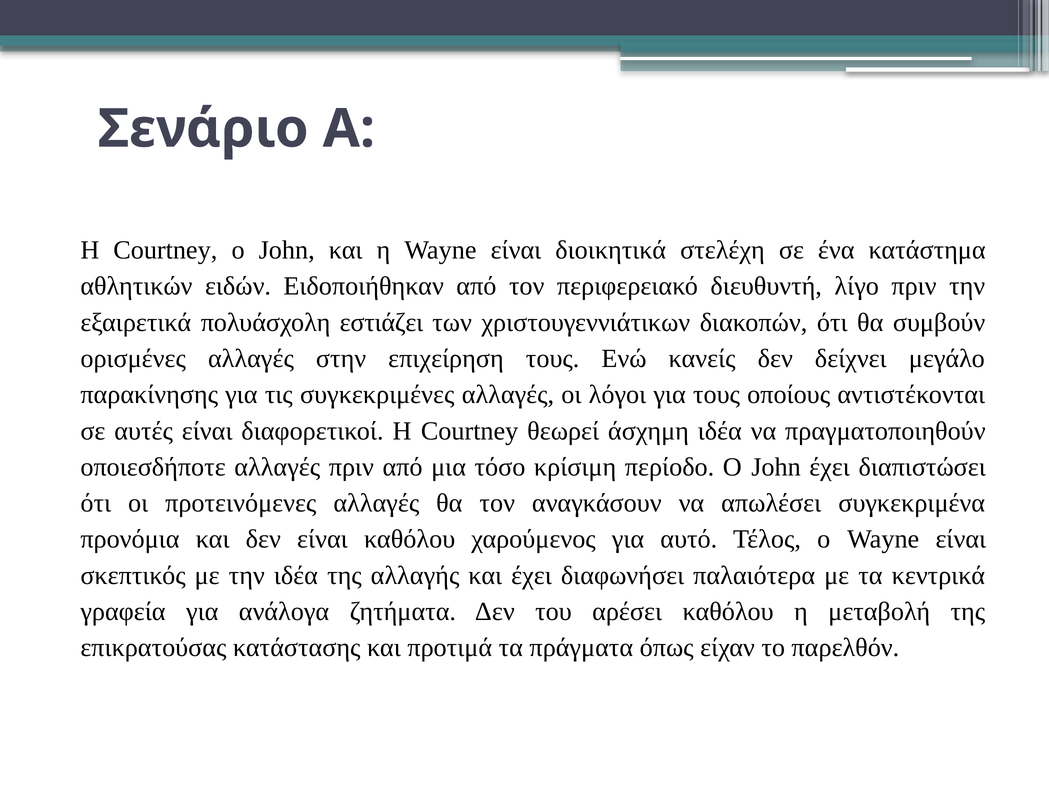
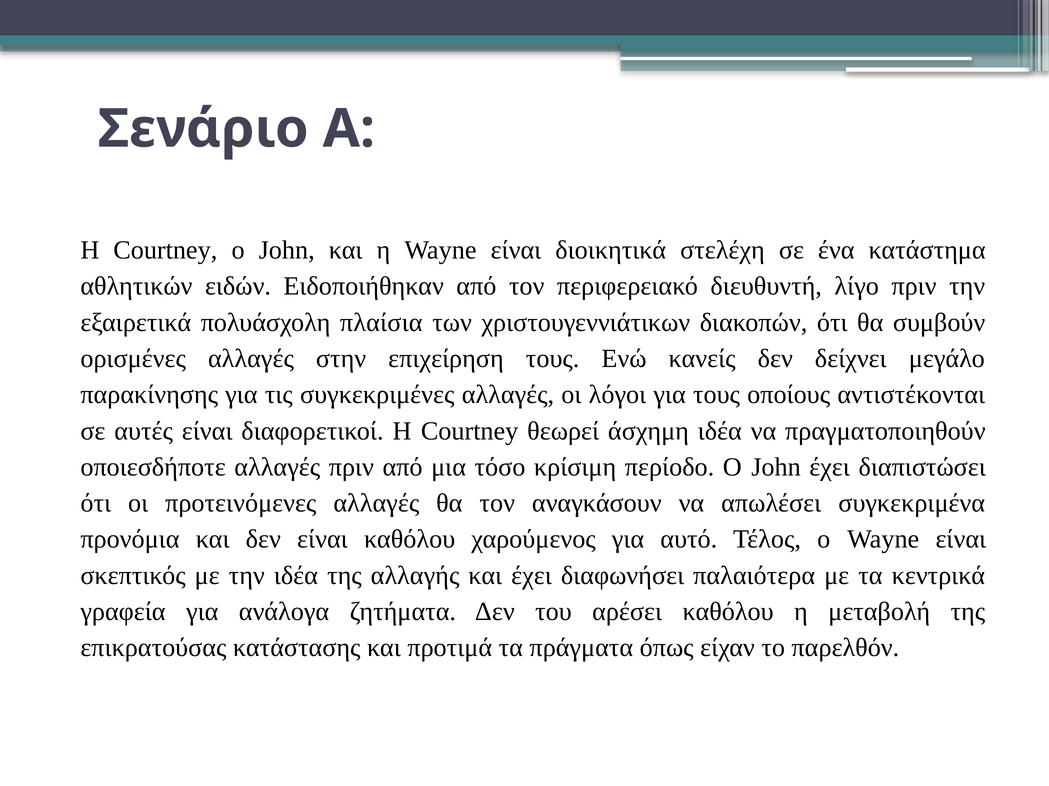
εστιάζει: εστιάζει -> πλαίσια (381, 323)
